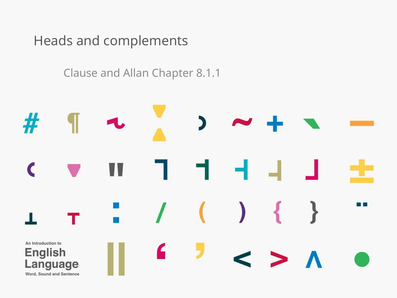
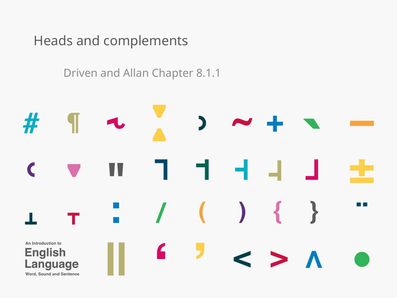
Clause: Clause -> Driven (81, 73)
